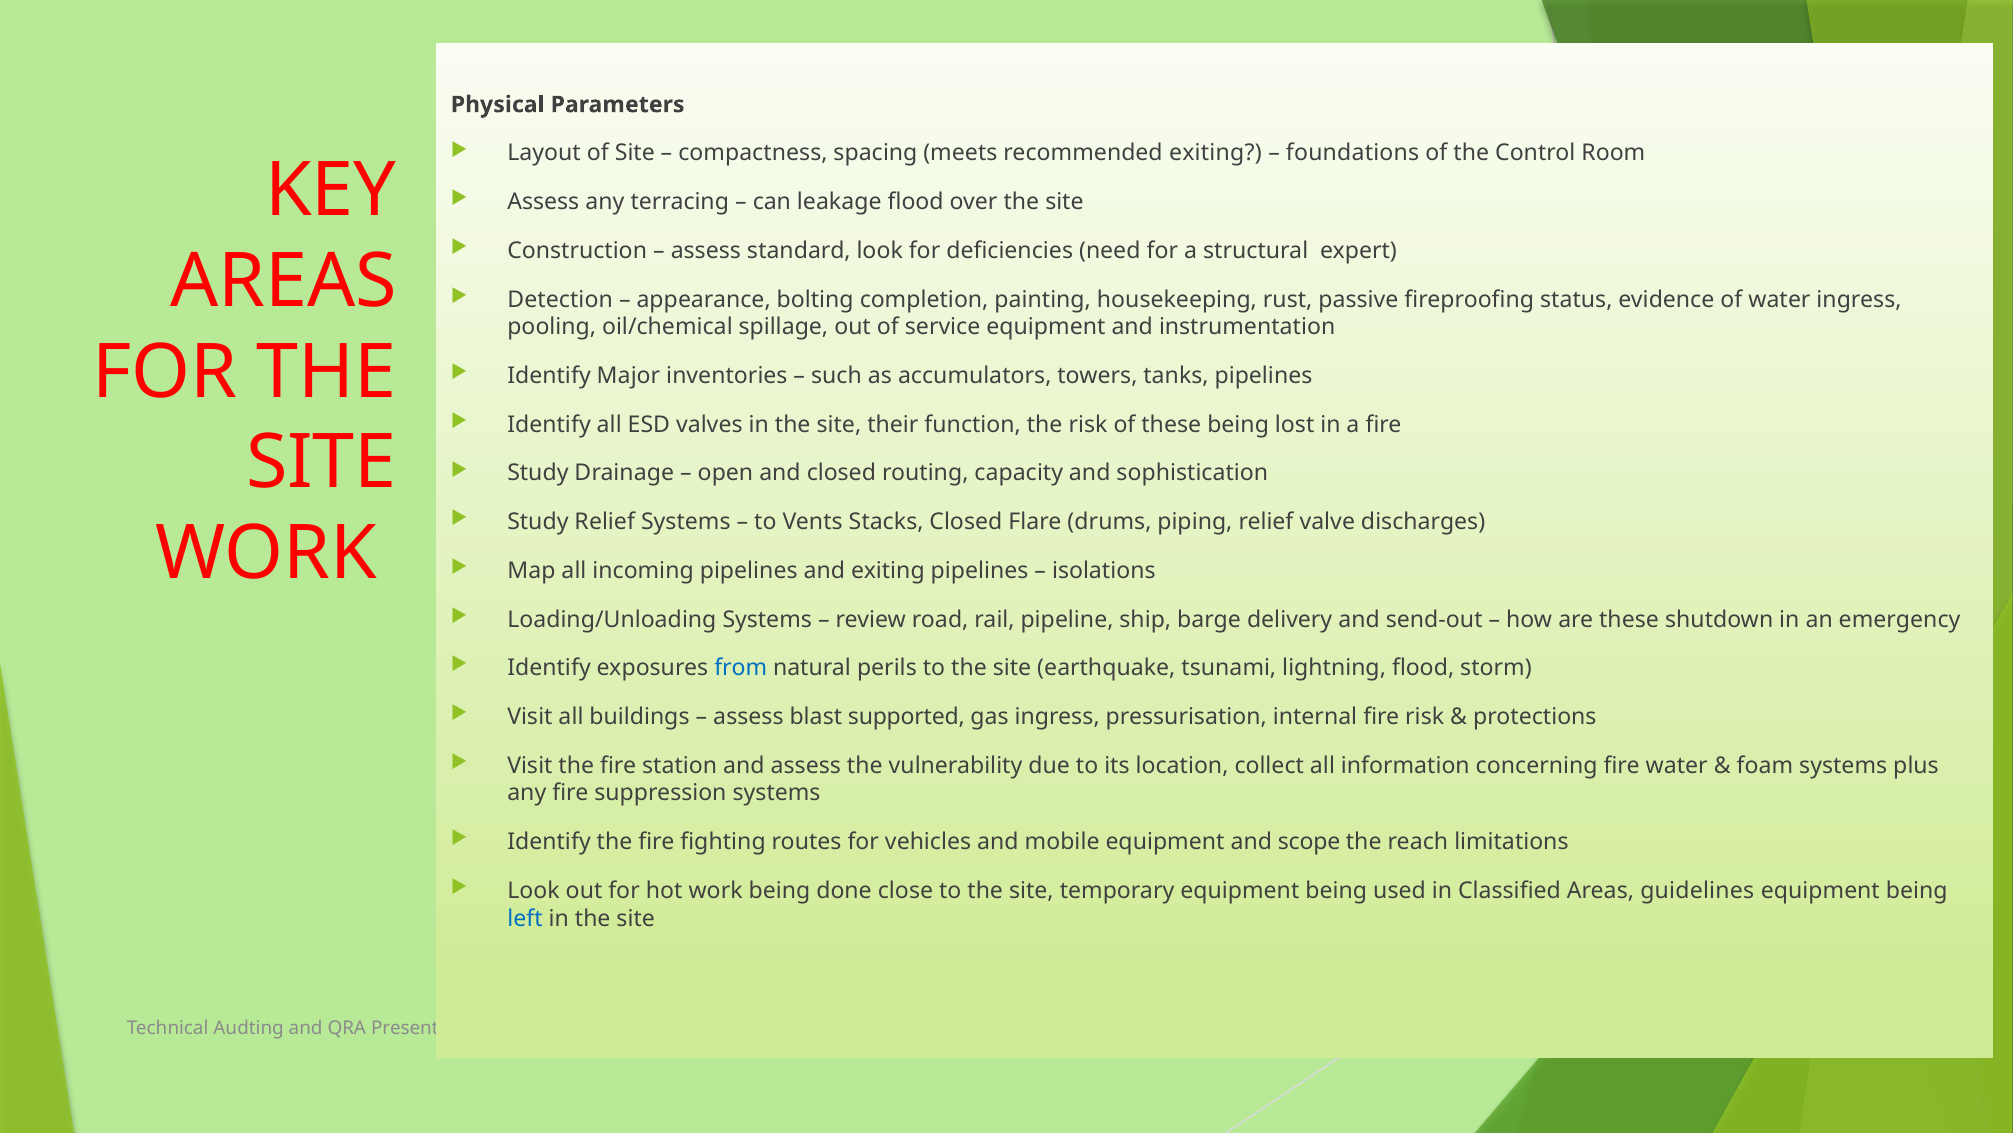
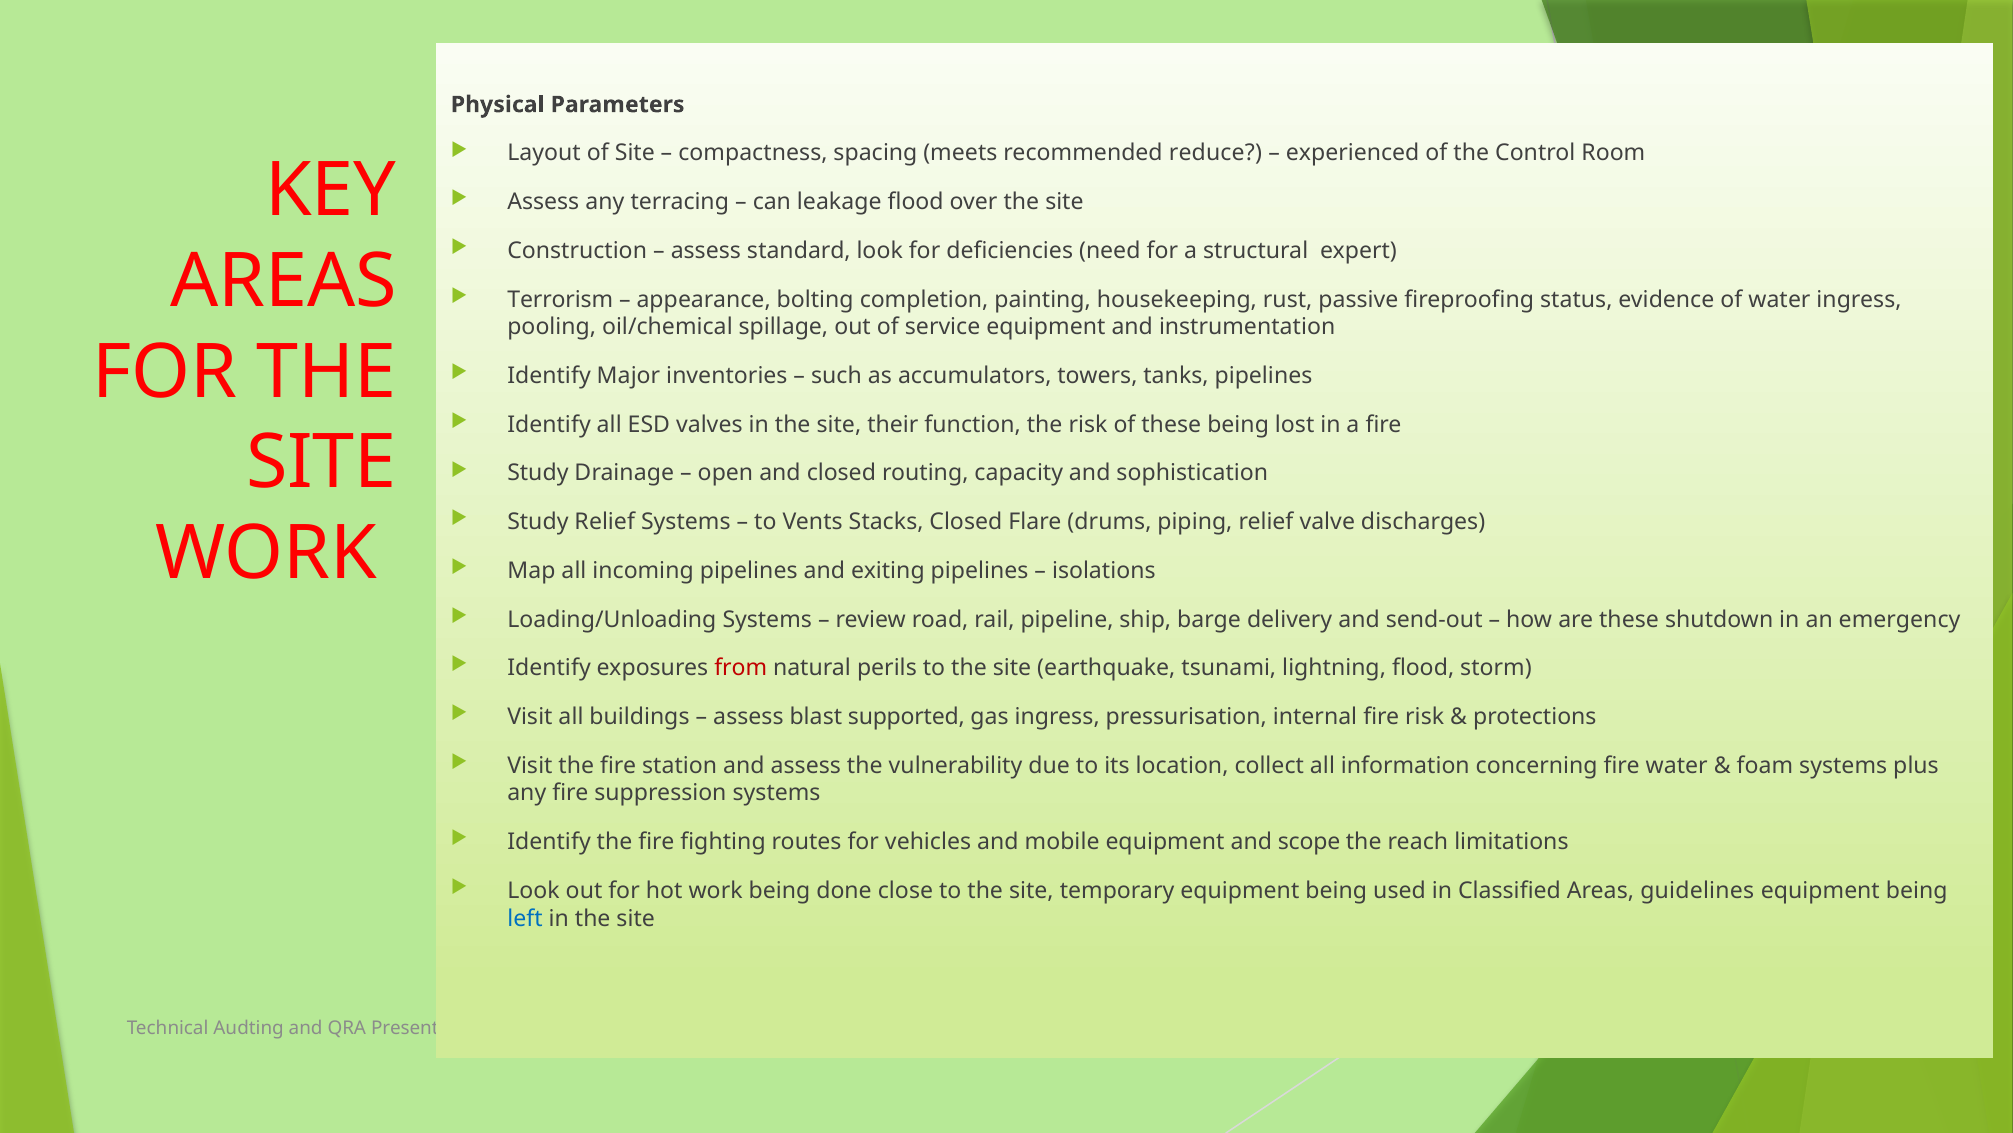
recommended exiting: exiting -> reduce (1215, 153)
foundations: foundations -> experienced (1353, 153)
Detection: Detection -> Terrorism (560, 299)
from colour: blue -> red (741, 668)
